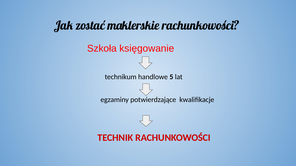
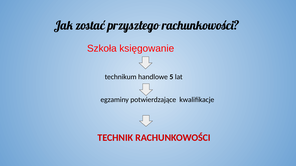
maklerskie: maklerskie -> przyszłego (133, 26)
